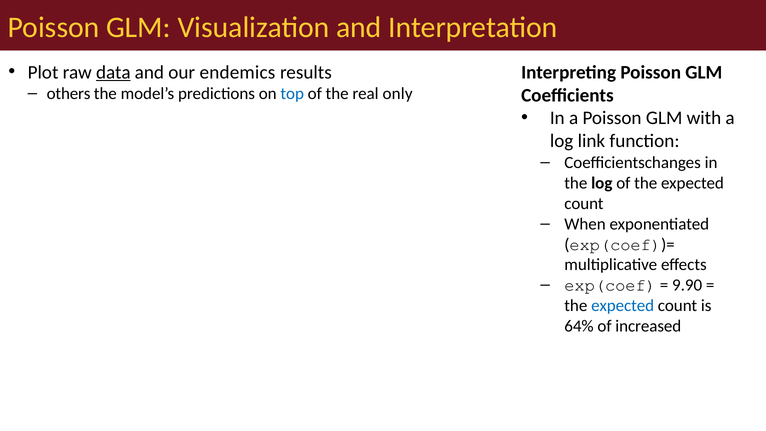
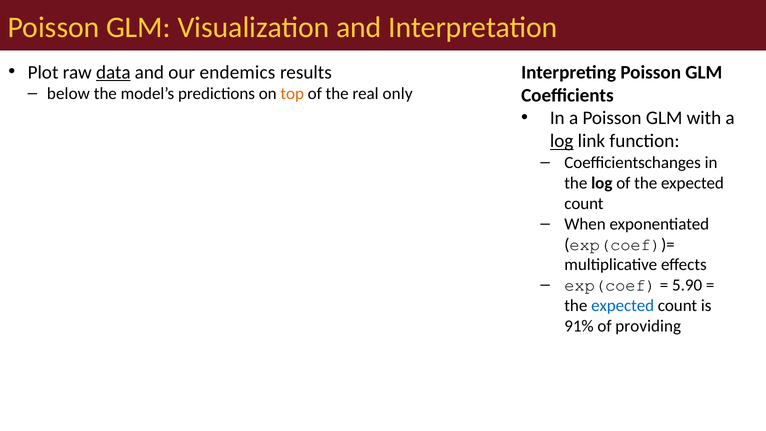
others: others -> below (68, 94)
top colour: blue -> orange (292, 94)
log underline: none -> present (562, 141)
9.90: 9.90 -> 5.90 (687, 285)
64%: 64% -> 91% (579, 326)
increased: increased -> providing (648, 326)
